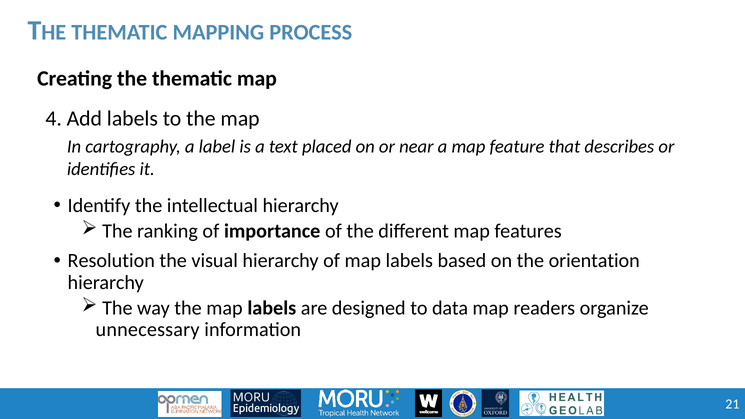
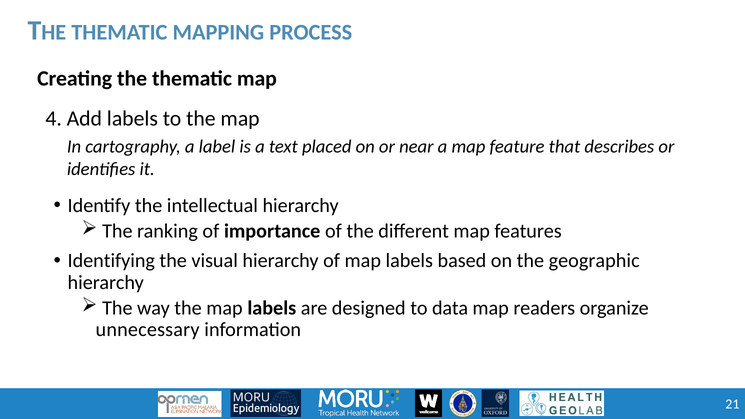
Resolution: Resolution -> Identifying (111, 261)
orientation: orientation -> geographic (594, 261)
